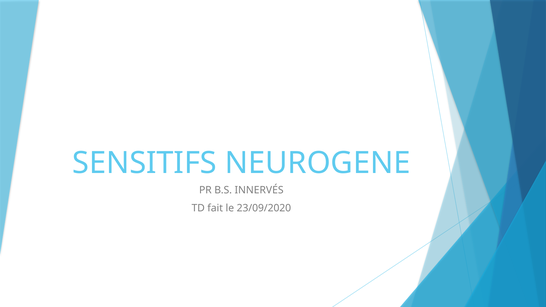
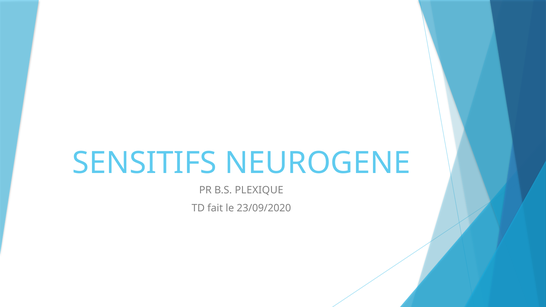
INNERVÉS: INNERVÉS -> PLEXIQUE (259, 190)
